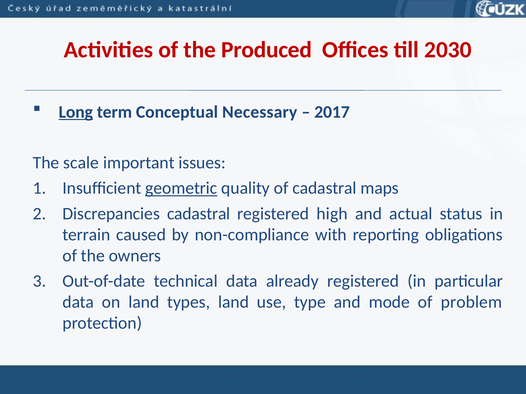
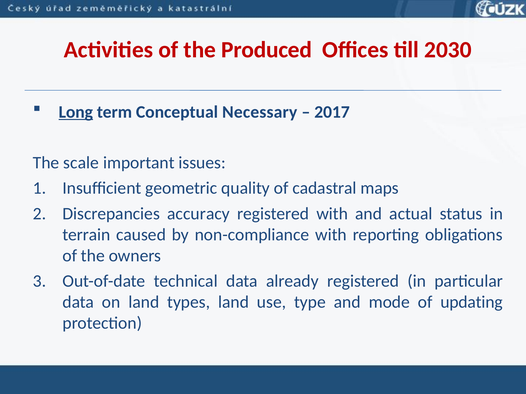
geometric underline: present -> none (181, 188)
Discrepancies cadastral: cadastral -> accuracy (199, 214)
registered high: high -> with (332, 214)
problem: problem -> updating (472, 302)
